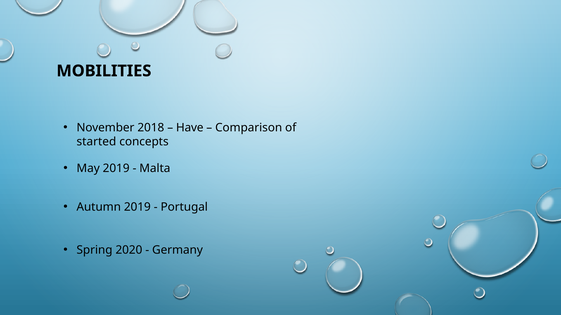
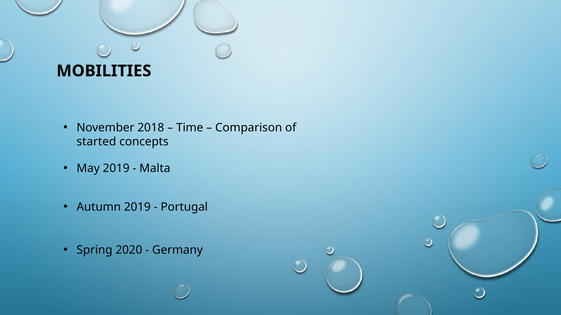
Have: Have -> Time (190, 128)
